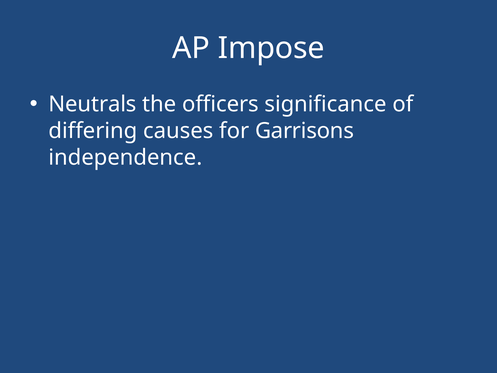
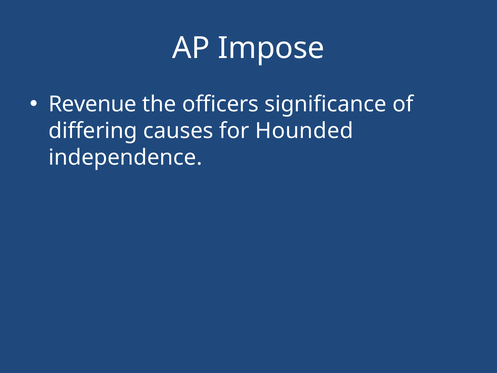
Neutrals: Neutrals -> Revenue (93, 104)
Garrisons: Garrisons -> Hounded (304, 131)
